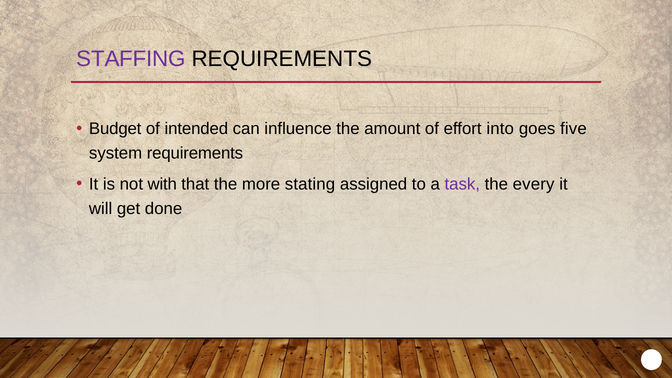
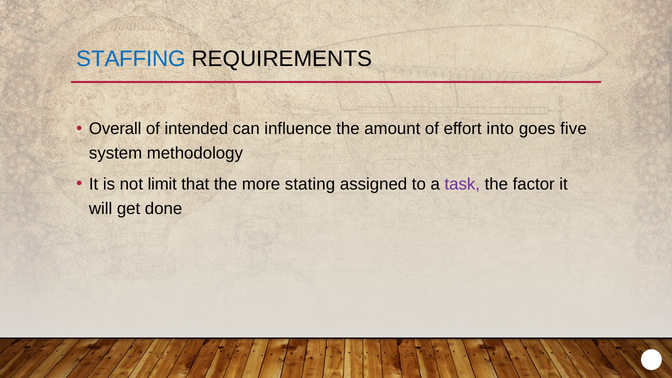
STAFFING colour: purple -> blue (131, 59)
Budget: Budget -> Overall (115, 129)
system requirements: requirements -> methodology (195, 153)
with: with -> limit (162, 184)
every: every -> factor (534, 184)
